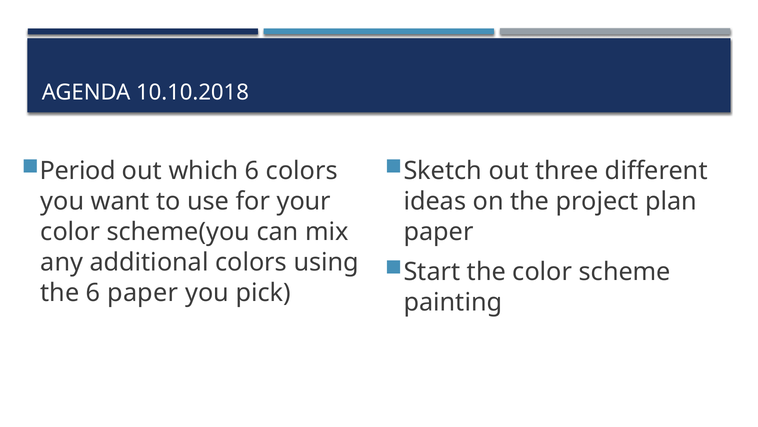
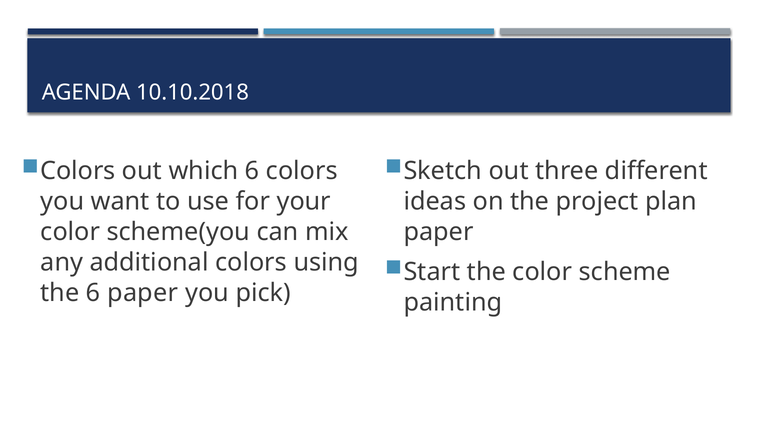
Period: Period -> Colors (78, 171)
